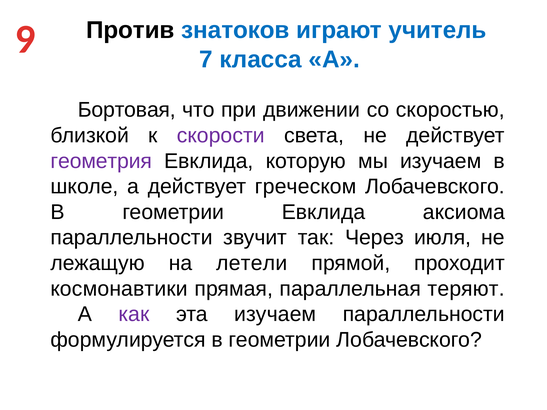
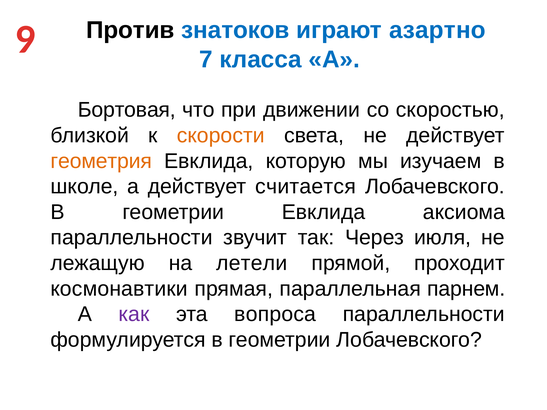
учитель: учитель -> азартно (437, 30)
скорости colour: purple -> orange (221, 136)
геометрия colour: purple -> orange (101, 161)
греческом: греческом -> считается (306, 187)
теряют: теряют -> парнем (466, 289)
эта изучаем: изучаем -> вопроса (275, 314)
